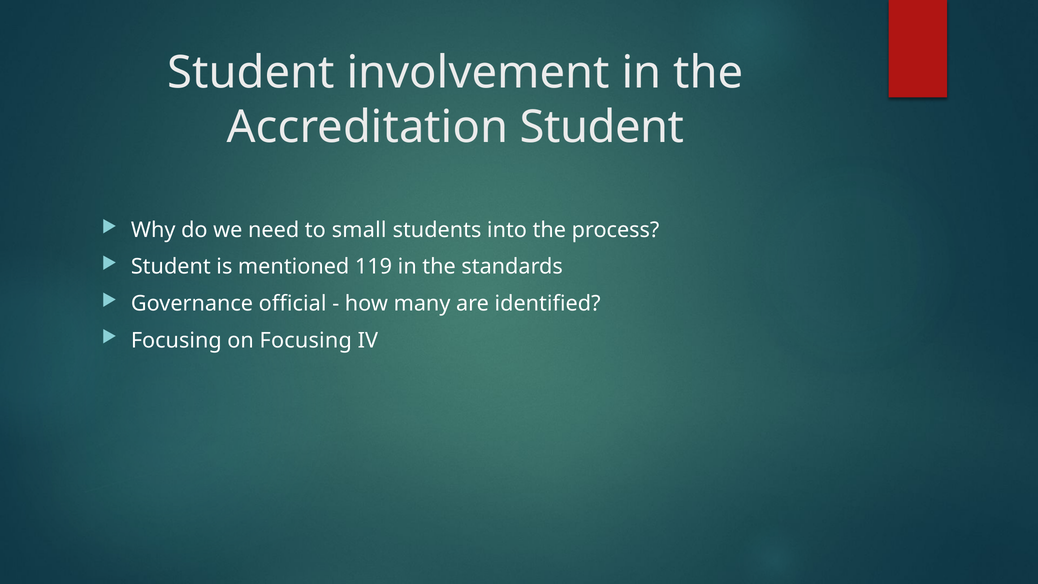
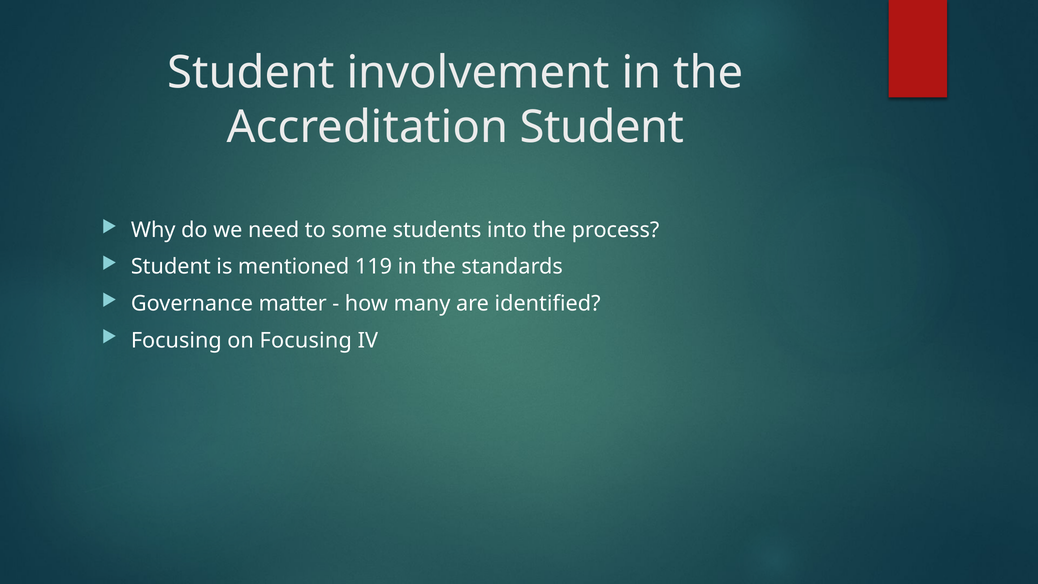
small: small -> some (359, 230)
official: official -> matter (293, 304)
